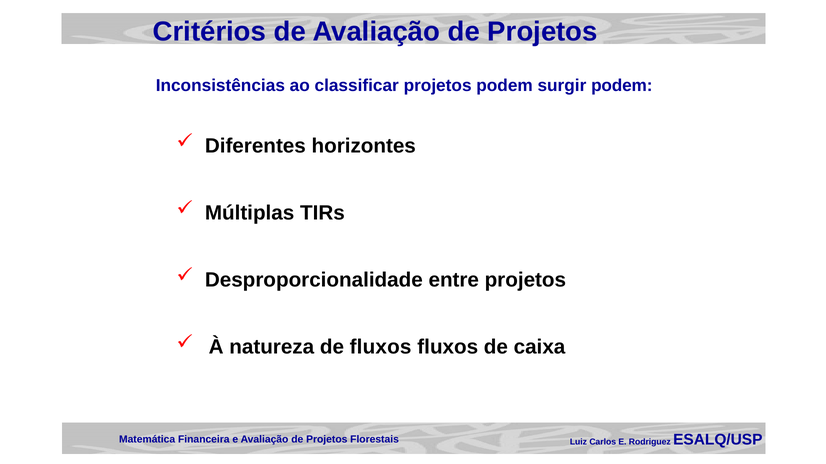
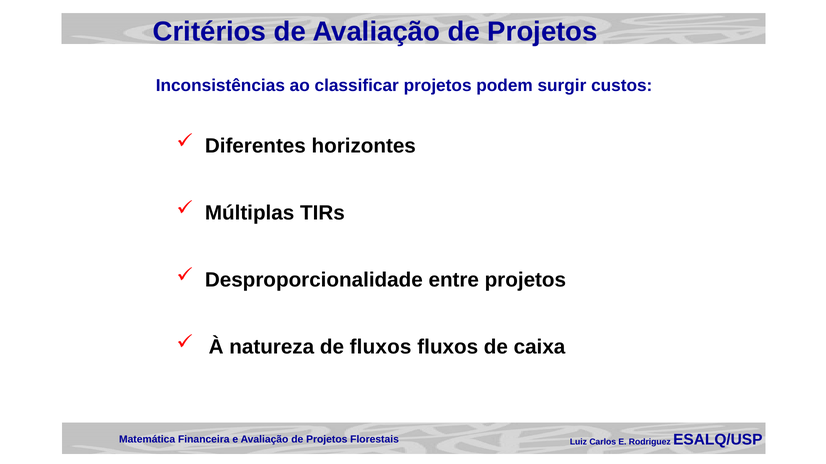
surgir podem: podem -> custos (622, 86)
